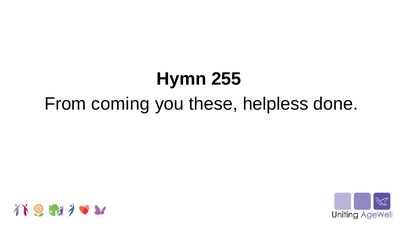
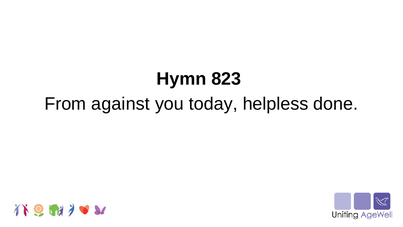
255: 255 -> 823 (226, 79)
coming: coming -> against (121, 104)
these: these -> today (213, 104)
